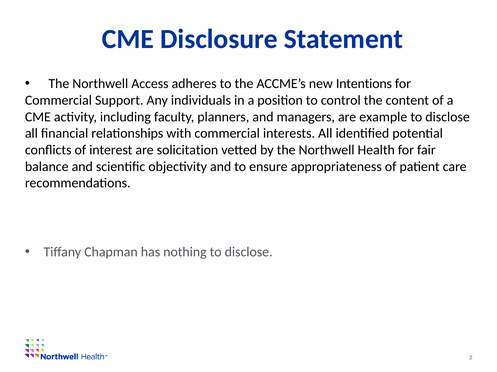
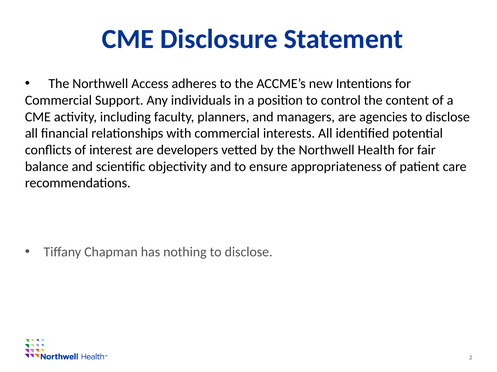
example: example -> agencies (383, 117)
solicitation: solicitation -> developers (188, 150)
